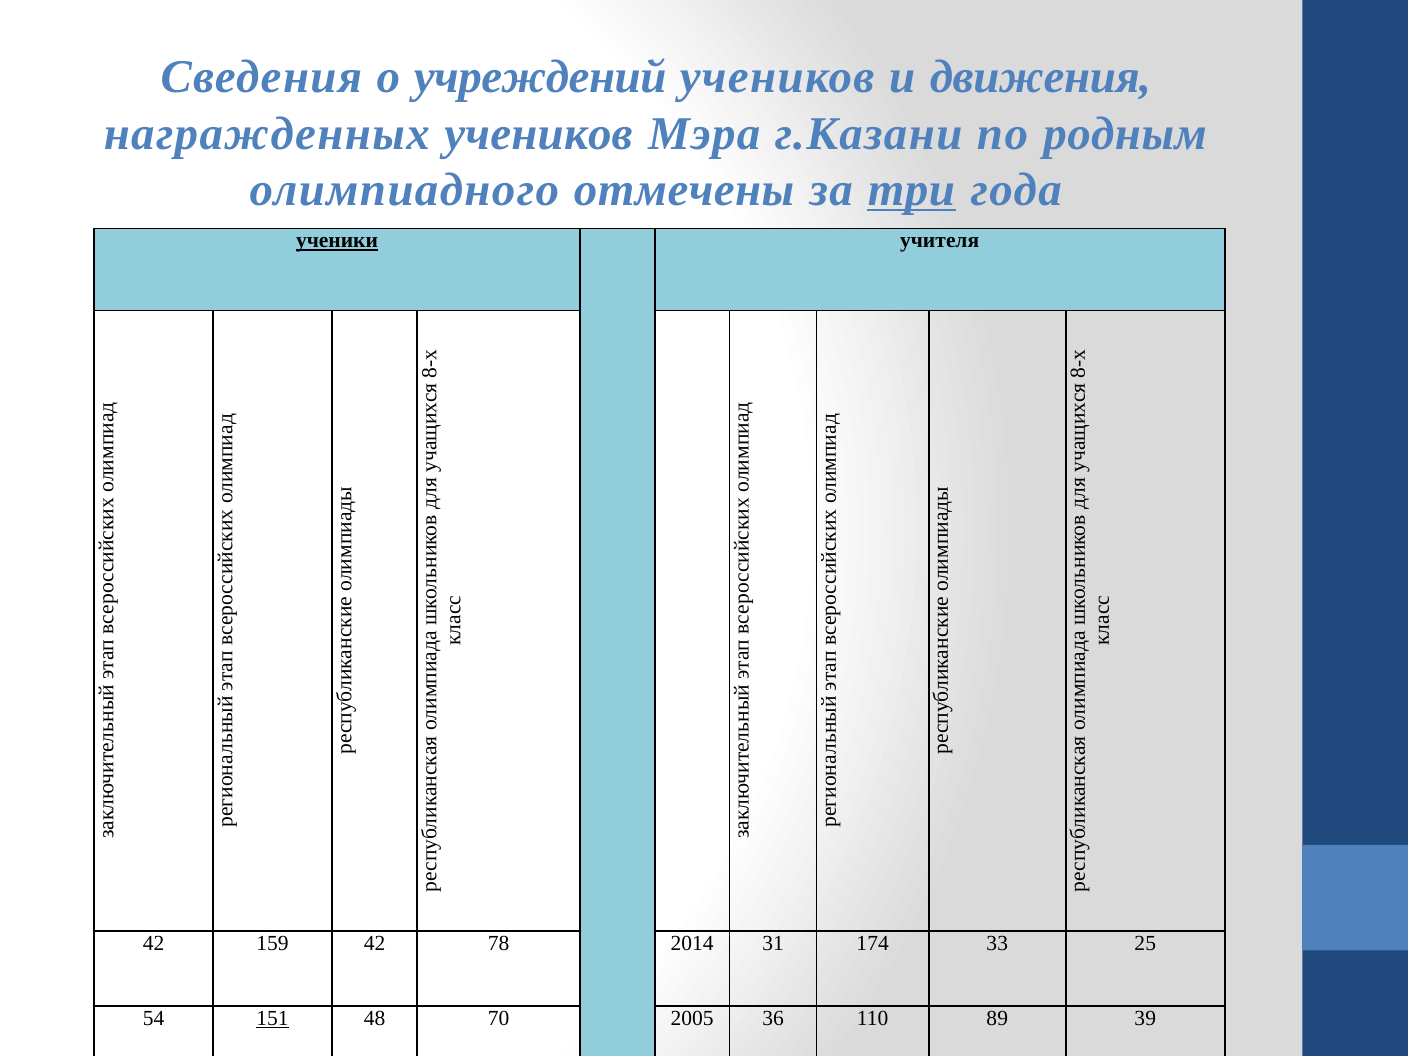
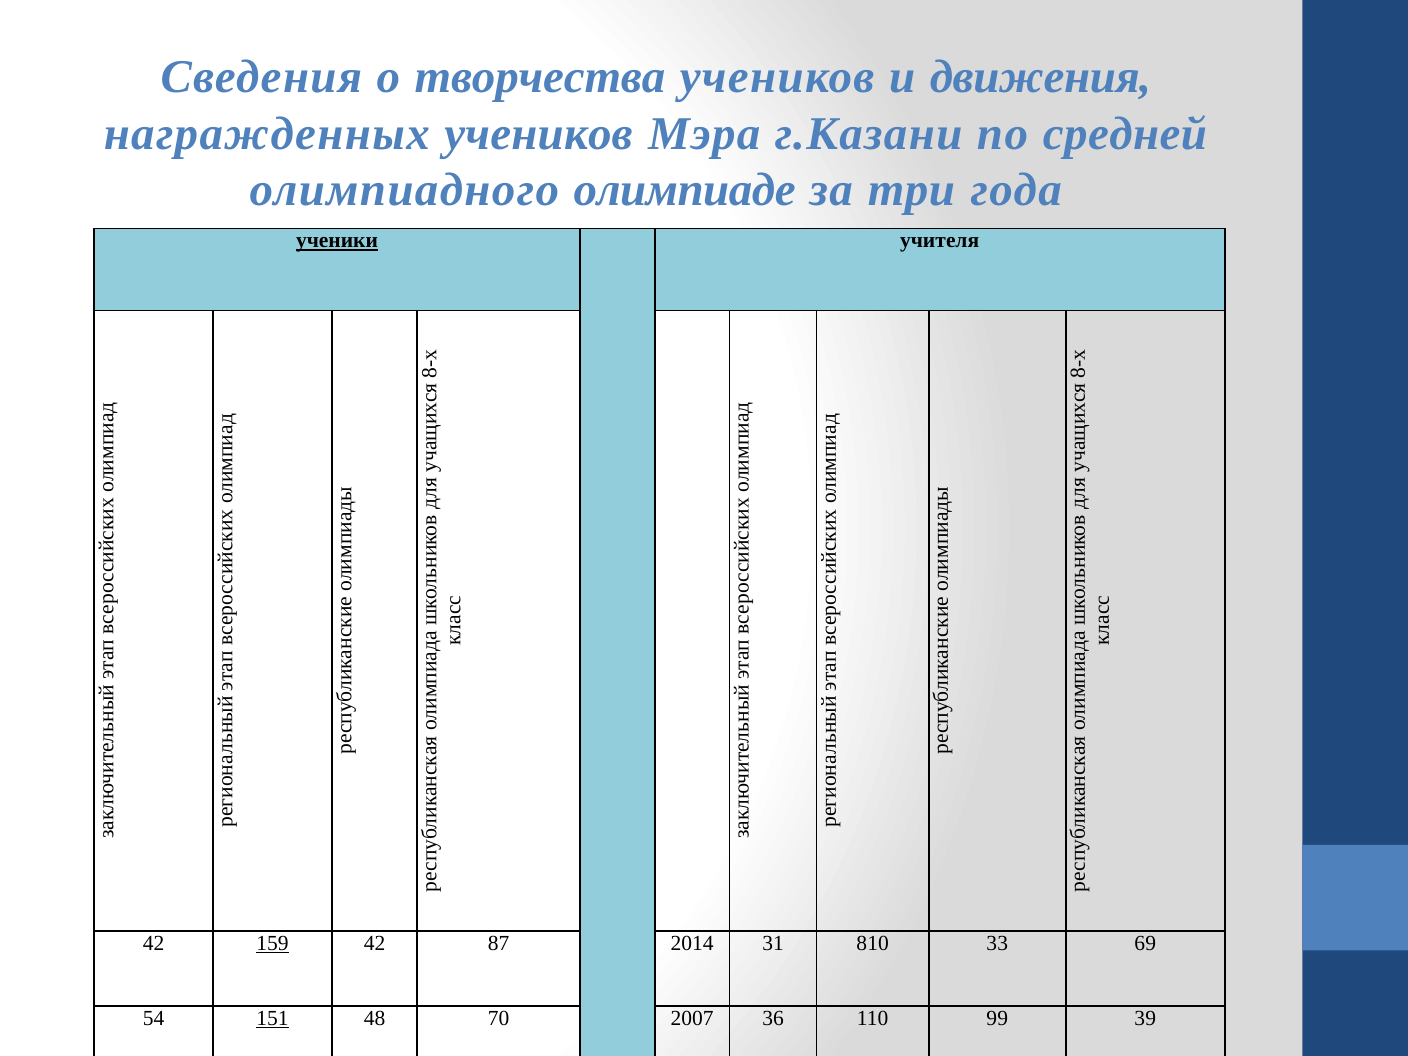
учреждений: учреждений -> творчества (540, 77)
родным: родным -> средней (1125, 134)
отмечены: отмечены -> олимпиаде (685, 190)
три underline: present -> none (911, 190)
159 underline: none -> present (273, 943)
78: 78 -> 87 (499, 943)
174: 174 -> 810 (873, 943)
33 25: 25 -> 69 (1145, 943)
2005: 2005 -> 2007 (692, 1018)
89: 89 -> 99 (997, 1018)
